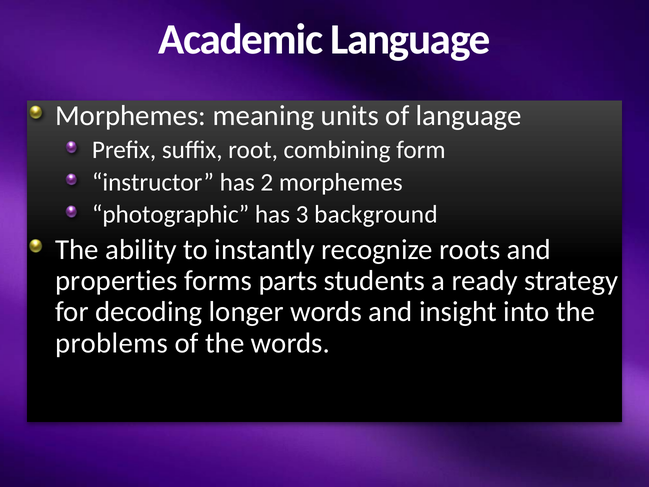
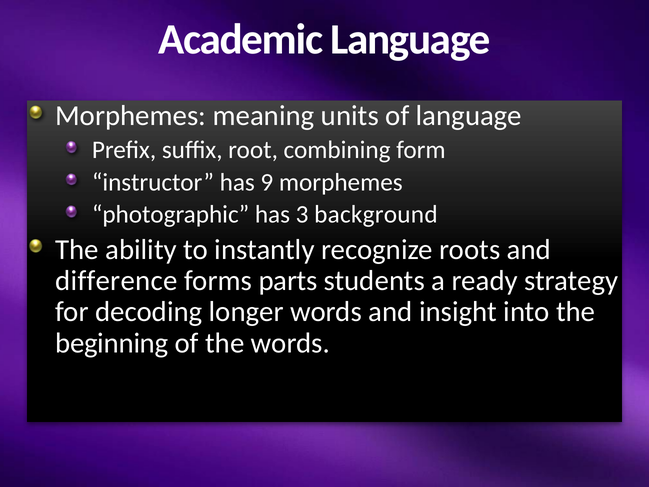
2: 2 -> 9 (267, 182)
properties: properties -> difference (116, 281)
problems: problems -> beginning (112, 343)
